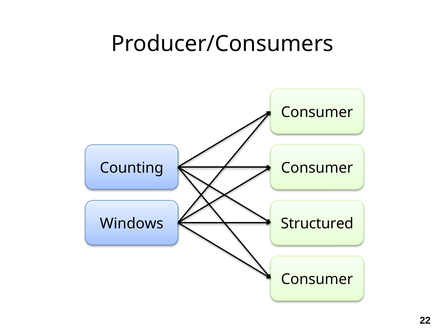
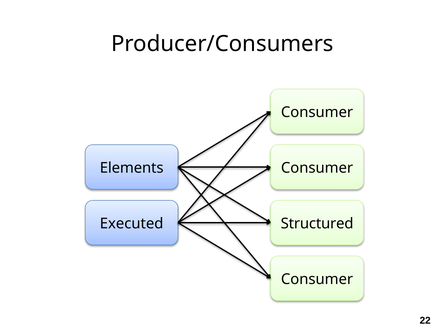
Counting: Counting -> Elements (132, 168)
Windows: Windows -> Executed (132, 224)
